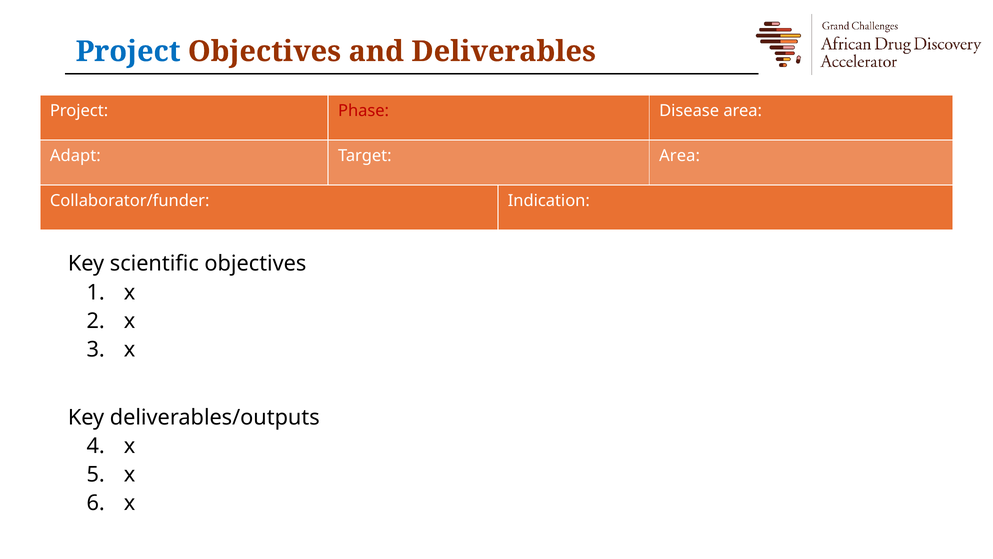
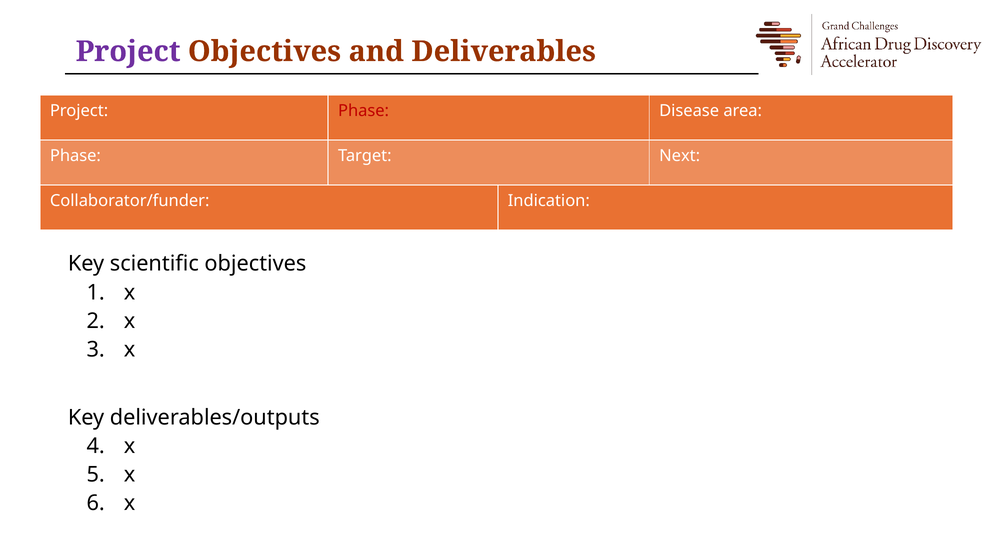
Project colour: blue -> purple (128, 51)
Adapt: Adapt -> Phase (75, 156)
Target Area: Area -> Next (680, 156)
